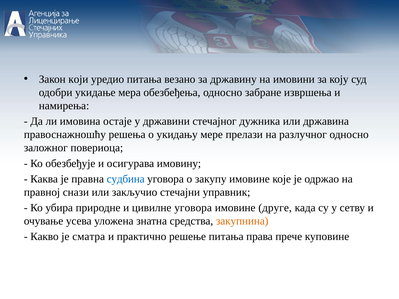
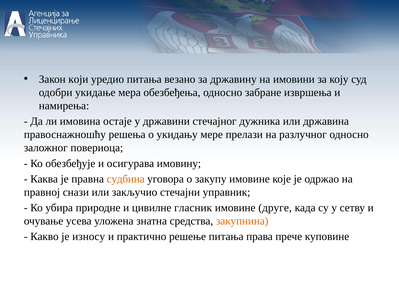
судбина colour: blue -> orange (126, 179)
цивилне уговора: уговора -> гласник (193, 208)
сматра: сматра -> износу (89, 237)
